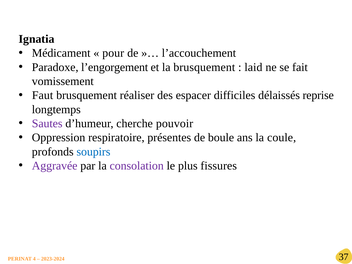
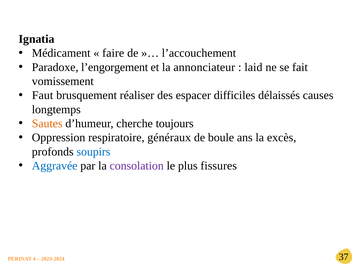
pour: pour -> faire (113, 53)
la brusquement: brusquement -> annonciateur (204, 67)
reprise: reprise -> causes (318, 95)
Sautes colour: purple -> orange (47, 124)
pouvoir: pouvoir -> toujours (175, 124)
présentes: présentes -> généraux (169, 138)
coule: coule -> excès (282, 138)
Aggravée colour: purple -> blue (55, 166)
